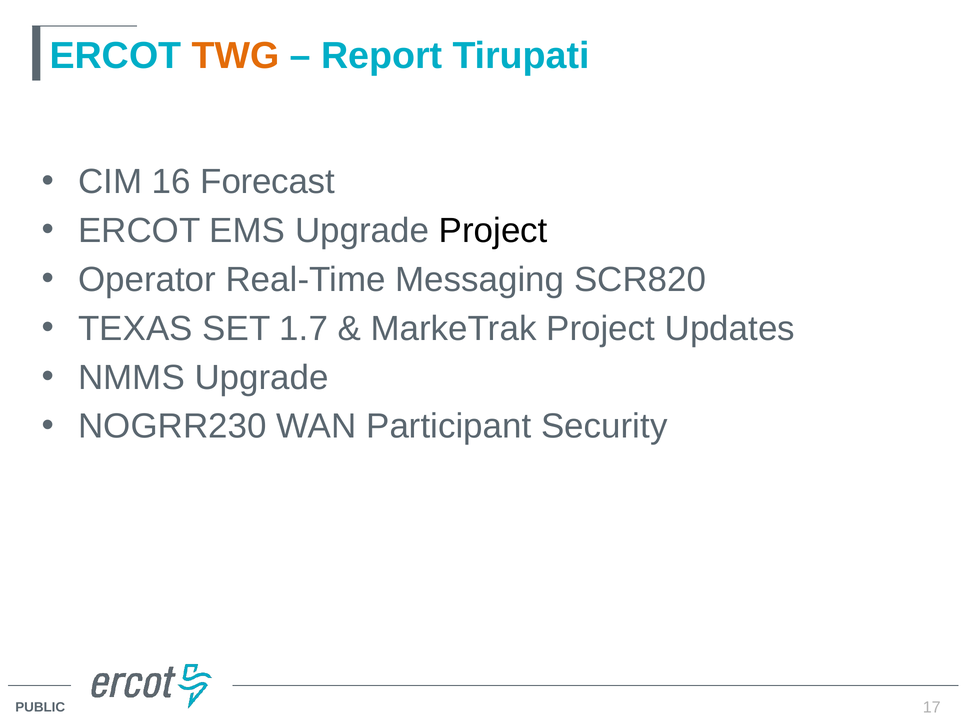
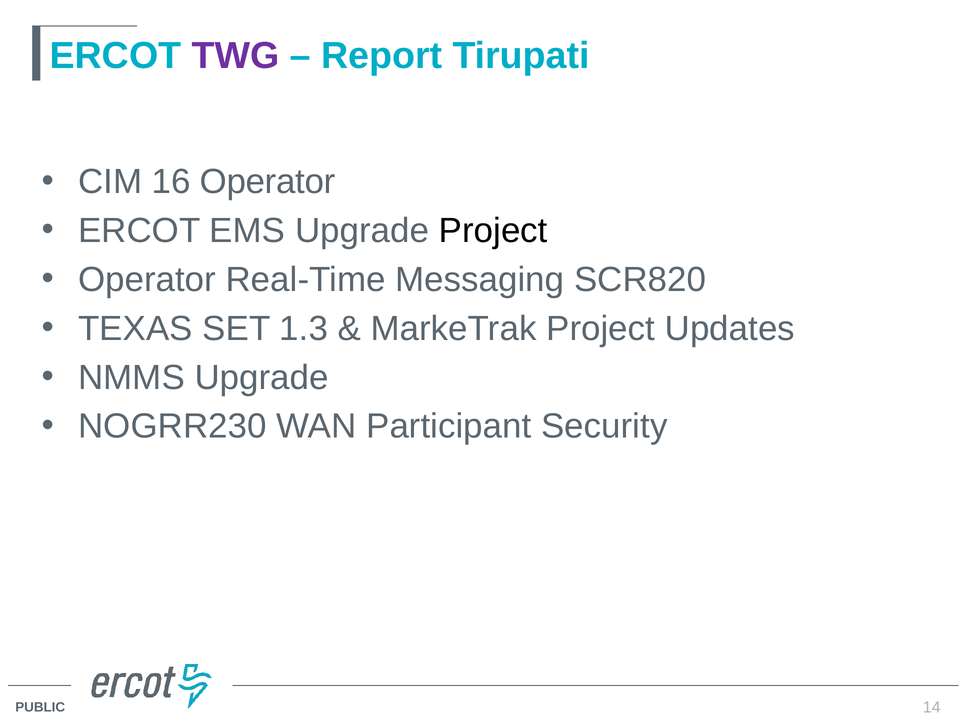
TWG colour: orange -> purple (236, 56)
16 Forecast: Forecast -> Operator (268, 182)
1.7: 1.7 -> 1.3 (304, 329)
17: 17 -> 14 (932, 707)
